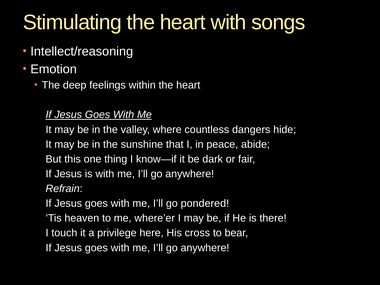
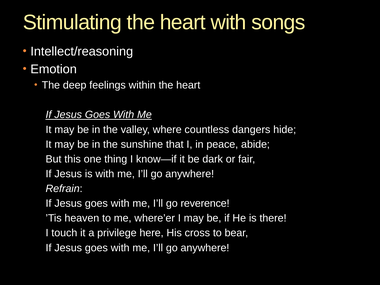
pondered: pondered -> reverence (205, 203)
